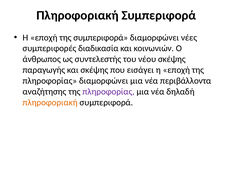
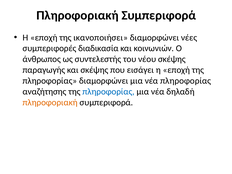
της συμπεριφορά: συμπεριφορά -> ικανοποιήσει (101, 38)
νέα περιβάλλοντα: περιβάλλοντα -> πληροφορίας (186, 81)
πληροφορίας colour: purple -> blue (108, 92)
